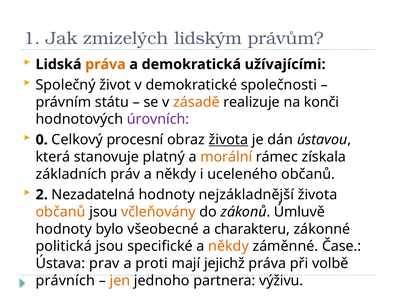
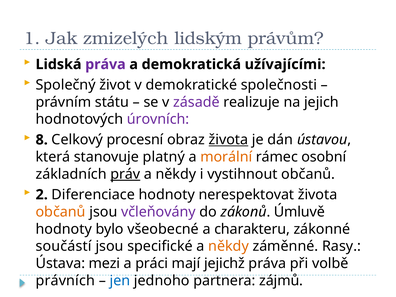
práva colour: orange -> purple (105, 64)
zásadě colour: orange -> purple (196, 102)
konči: konči -> jejich (321, 102)
0: 0 -> 8 (42, 140)
získala: získala -> osobní (324, 157)
práv underline: none -> present (125, 174)
uceleného: uceleného -> vystihnout (242, 174)
Nezadatelná: Nezadatelná -> Diferenciace (93, 195)
nejzákladnější: nejzákladnější -> nerespektovat (246, 195)
včleňovány colour: orange -> purple (158, 212)
politická: politická -> součástí (64, 246)
Čase: Čase -> Rasy (341, 246)
prav: prav -> mezi (104, 263)
proti: proti -> práci (152, 263)
jen colour: orange -> blue (120, 281)
výživu: výživu -> zájmů (281, 281)
